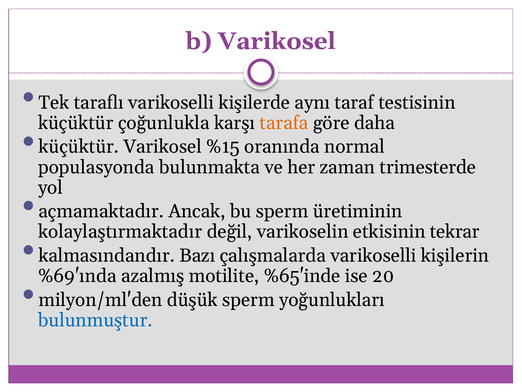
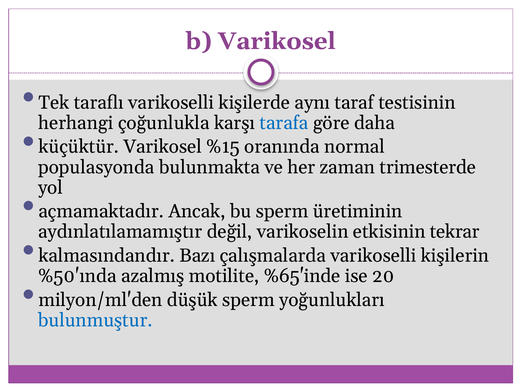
küçüktür: küçüktür -> herhangi (76, 123)
tarafa colour: orange -> blue (284, 123)
kolaylaştırmaktadır: kolaylaştırmaktadır -> aydınlatılamamıştır (120, 231)
%69'ında: %69'ında -> %50'ında (77, 276)
